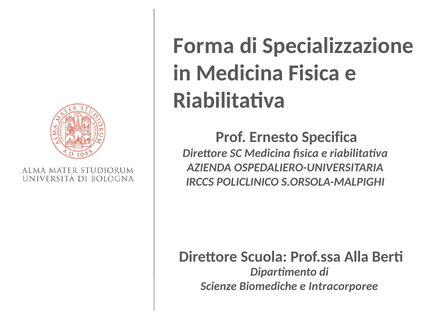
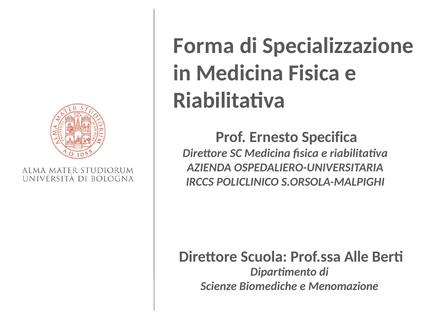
Alla: Alla -> Alle (356, 256)
Intracorporee: Intracorporee -> Menomazione (343, 286)
